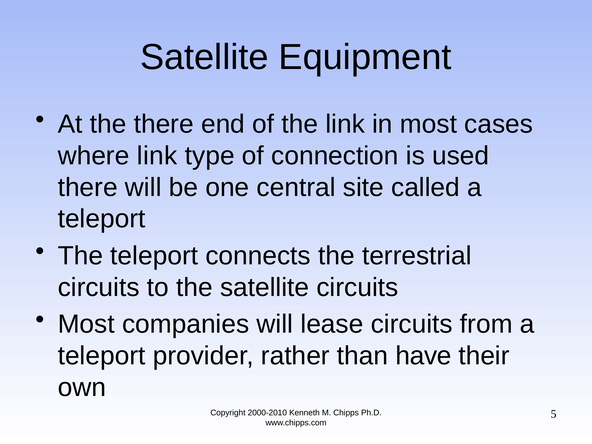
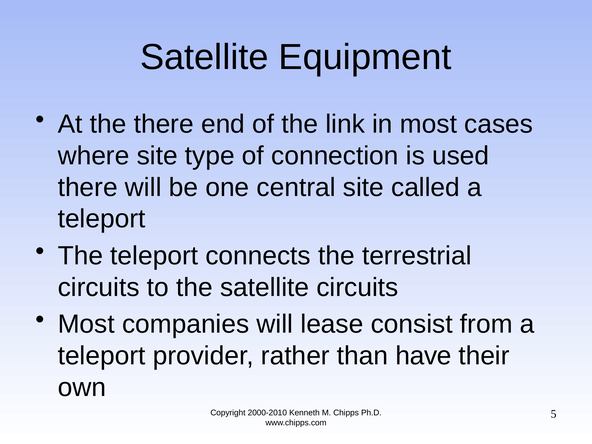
where link: link -> site (157, 156)
lease circuits: circuits -> consist (412, 324)
